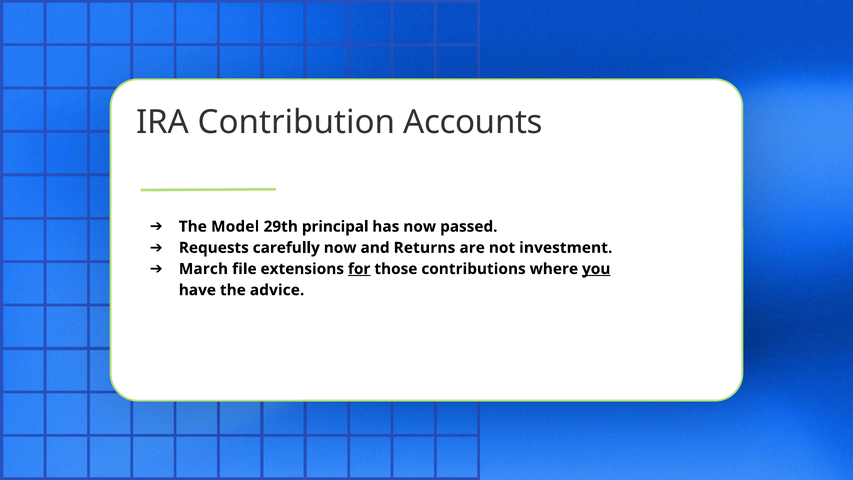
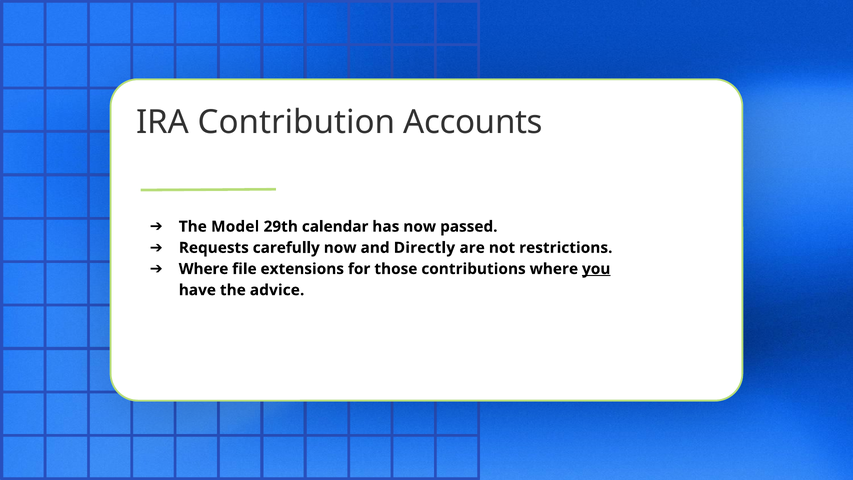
principal: principal -> calendar (335, 227)
Returns: Returns -> Directly (424, 248)
investment: investment -> restrictions (566, 248)
March: March -> Where (204, 269)
for underline: present -> none (359, 269)
